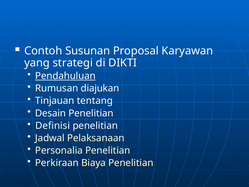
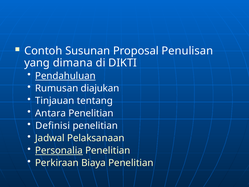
Karyawan: Karyawan -> Penulisan (187, 51)
strategi: strategi -> dimana (73, 63)
Desain: Desain -> Antara (51, 113)
Personalia underline: none -> present (59, 150)
